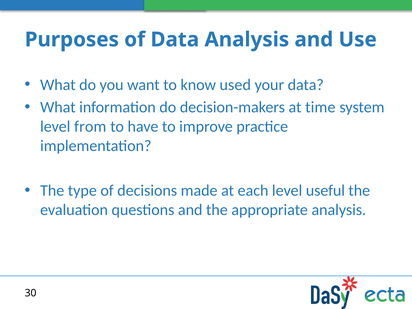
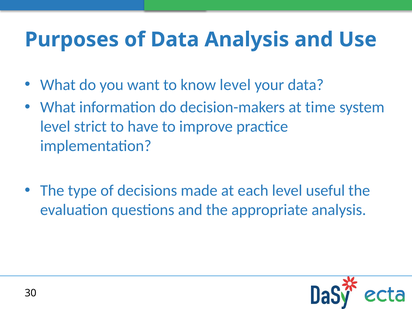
know used: used -> level (235, 85)
from: from -> strict (90, 127)
